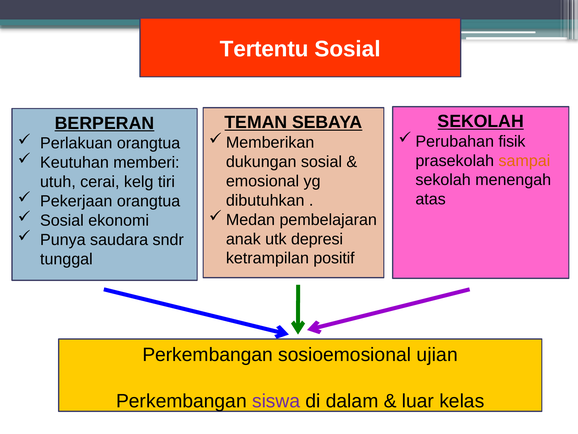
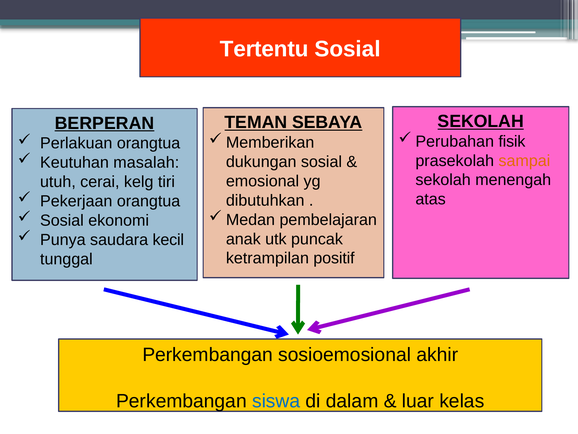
memberi: memberi -> masalah (146, 162)
sndr: sndr -> kecil (168, 240)
depresi: depresi -> puncak (317, 239)
ujian: ujian -> akhir (437, 354)
siswa colour: purple -> blue (276, 401)
